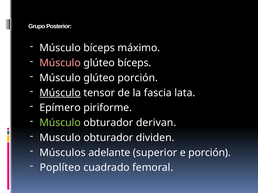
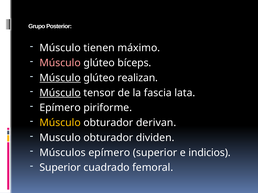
Músculo bíceps: bíceps -> tienen (99, 48)
Músculo underline: none -> present (60, 78)
glúteo porción: porción -> realizan (138, 78)
Músculo colour: light green -> yellow (60, 123)
Músculos adelante: adelante -> epímero (109, 153)
e porción: porción -> indicios (210, 153)
Poplíteo: Poplíteo -> Superior (60, 168)
